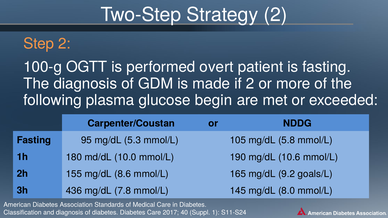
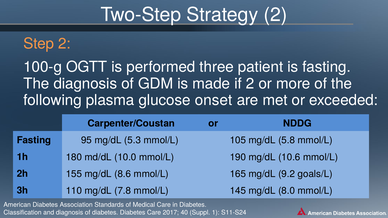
overt: overt -> three (217, 67)
begin: begin -> onset (214, 100)
436: 436 -> 110 (74, 191)
